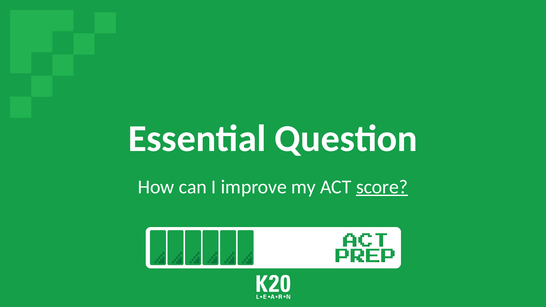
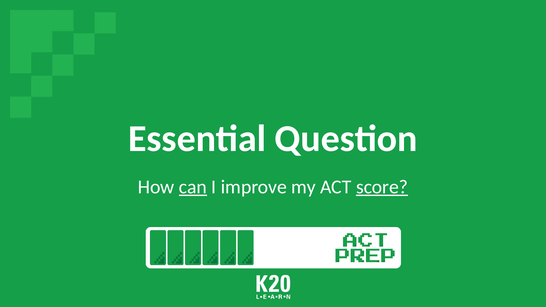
can underline: none -> present (193, 187)
